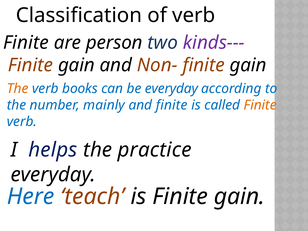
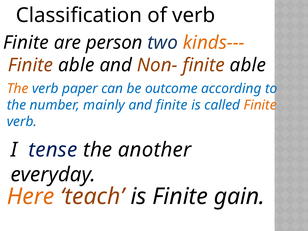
kinds--- colour: purple -> orange (214, 43)
gain: gain -> able (76, 65)
Non- finite gain: gain -> able (248, 65)
books: books -> paper (80, 89)
be everyday: everyday -> outcome (171, 89)
helps: helps -> tense (53, 150)
practice: practice -> another (155, 150)
Here colour: blue -> orange (31, 196)
